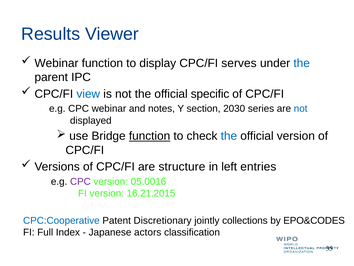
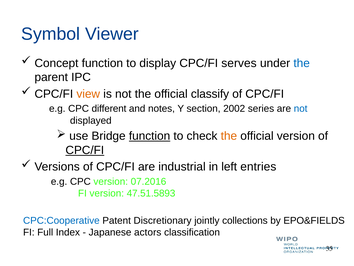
Results: Results -> Symbol (51, 34)
Webinar: Webinar -> Concept (56, 63)
view colour: blue -> orange (88, 94)
specific: specific -> classify (210, 94)
CPC webinar: webinar -> different (109, 109)
2030: 2030 -> 2002 (234, 109)
the colour: blue -> orange (229, 136)
CPC/FI underline: none -> present (85, 150)
structure: structure -> industrial (182, 166)
CPC colour: purple -> black (80, 181)
05.0016: 05.0016 -> 07.2016 (148, 181)
16.21.2015: 16.21.2015 -> 47.51.5893 (151, 193)
EPO&CODES: EPO&CODES -> EPO&FIELDS (314, 220)
